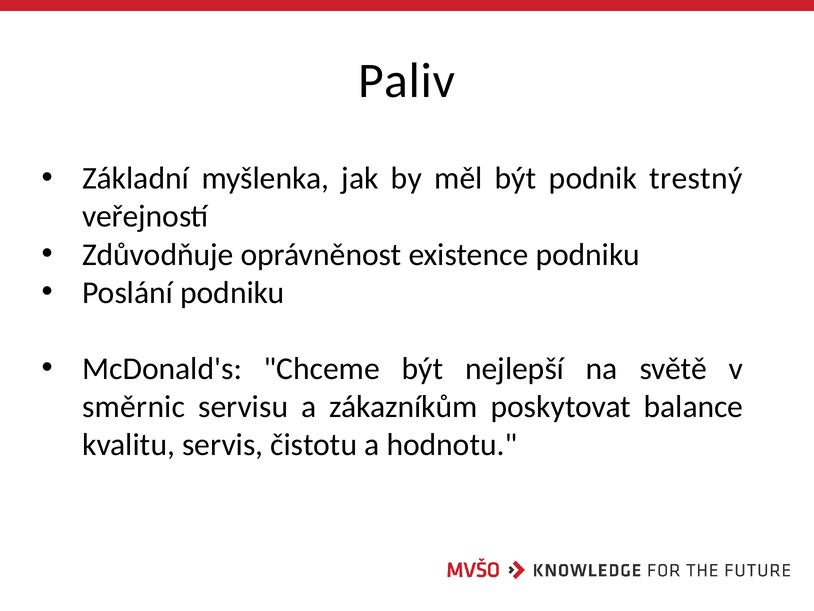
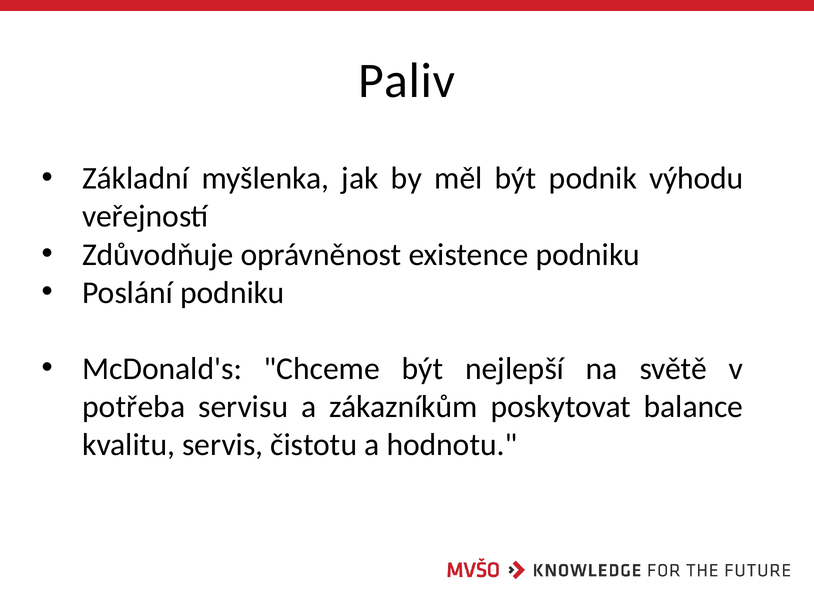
trestný: trestný -> výhodu (696, 178)
směrnic: směrnic -> potřeba (134, 406)
